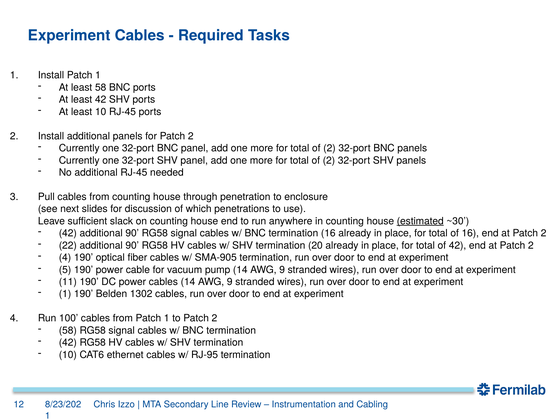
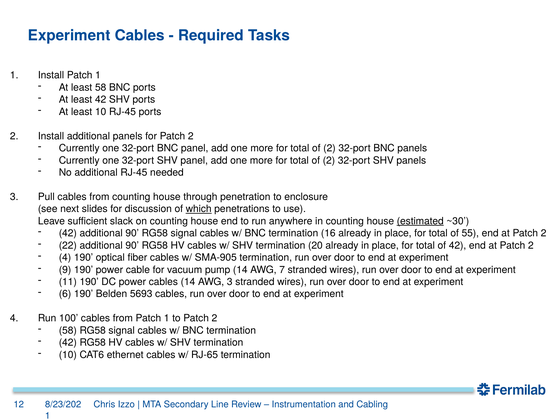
which underline: none -> present (199, 209)
of 16: 16 -> 55 (470, 233)
5: 5 -> 9 (65, 269)
pump 14 AWG 9: 9 -> 7 (282, 269)
cables 14 AWG 9: 9 -> 3 (230, 281)
1: 1 -> 6 (65, 293)
1302: 1302 -> 5693 (141, 293)
RJ-95: RJ-95 -> RJ-65 (205, 354)
